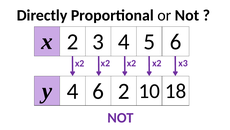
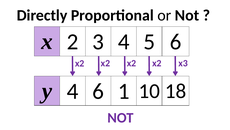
6 2: 2 -> 1 (124, 91)
